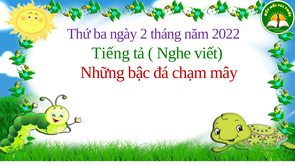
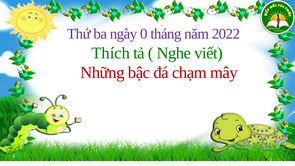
2: 2 -> 0 (144, 34)
Tiếng: Tiếng -> Thích (111, 53)
